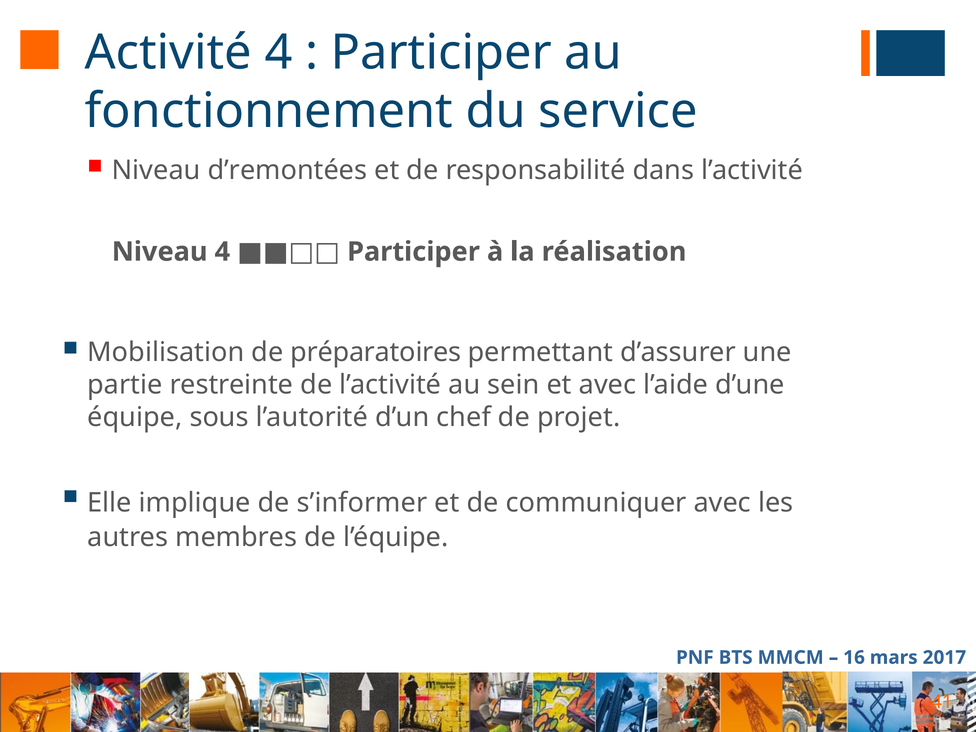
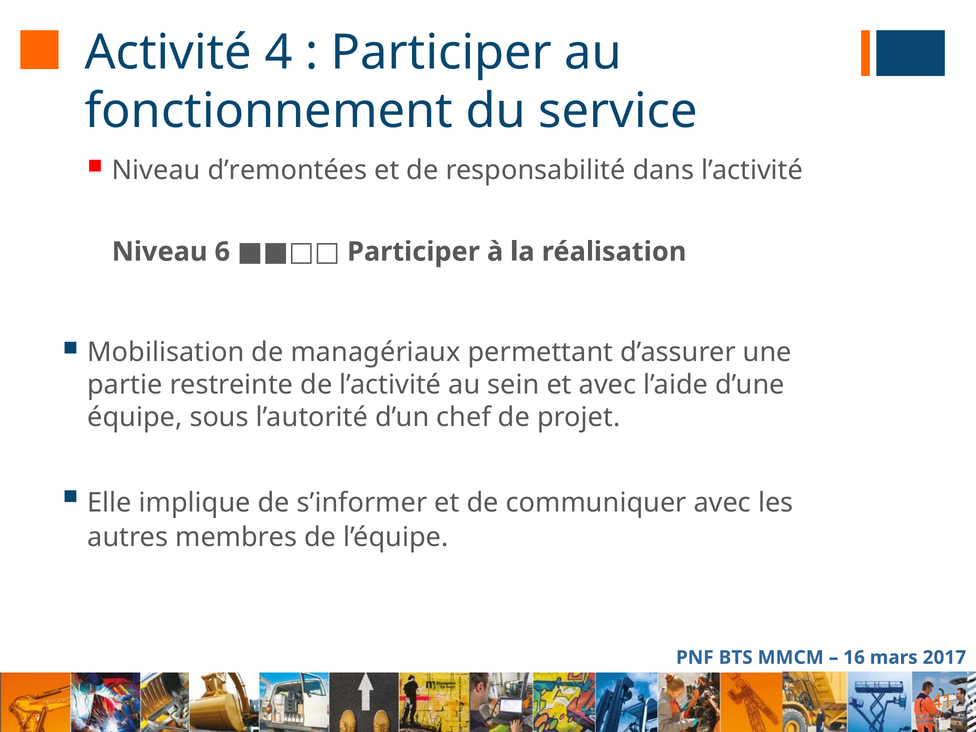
Niveau 4: 4 -> 6 (222, 252)
préparatoires: préparatoires -> managériaux (376, 352)
